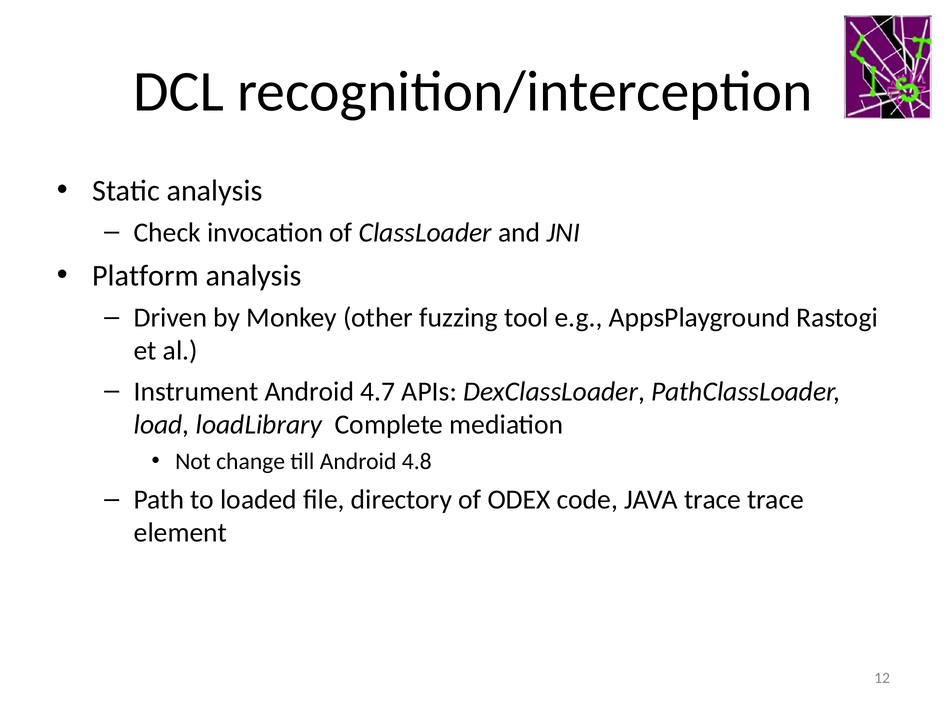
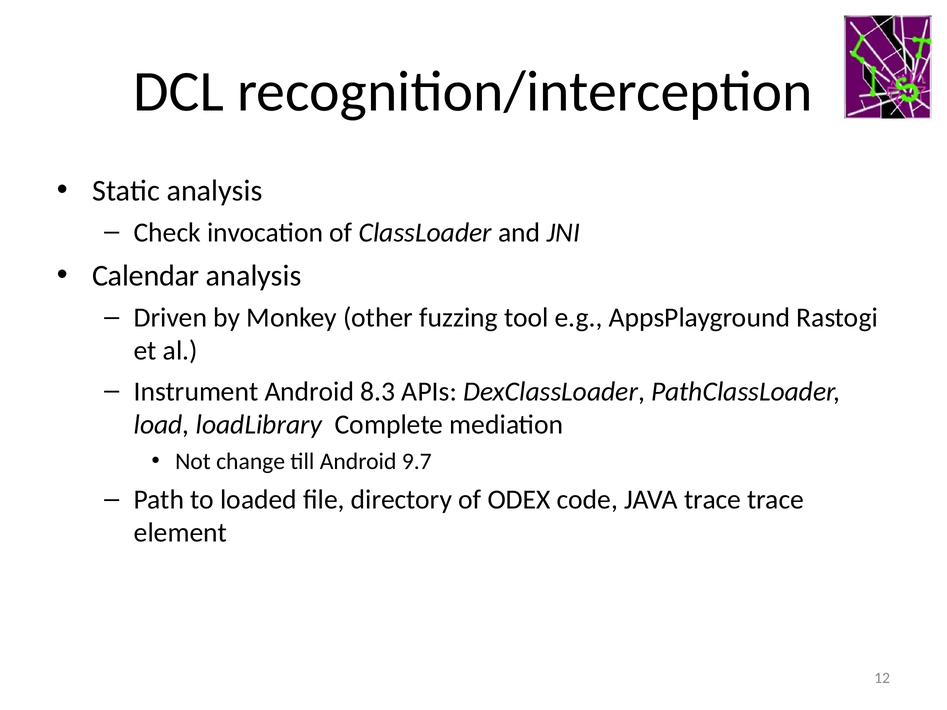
Platform: Platform -> Calendar (146, 276)
4.7: 4.7 -> 8.3 (378, 392)
4.8: 4.8 -> 9.7 (417, 461)
